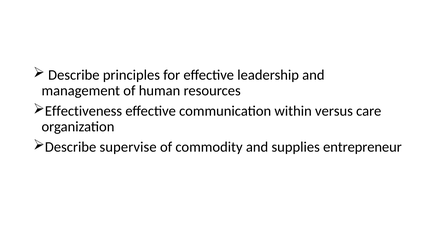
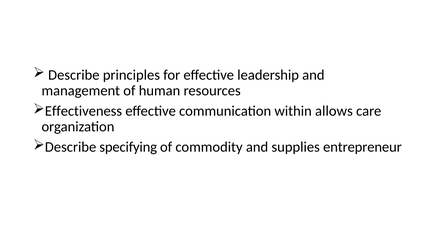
versus: versus -> allows (334, 111)
supervise: supervise -> specifying (128, 147)
